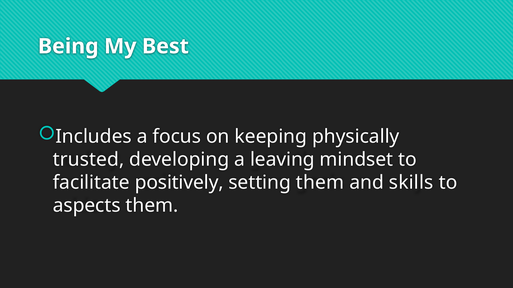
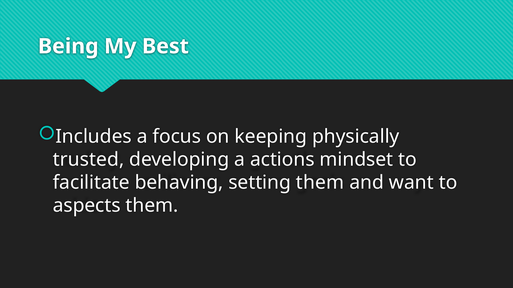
leaving: leaving -> actions (282, 160)
positively: positively -> behaving (179, 183)
skills: skills -> want (411, 183)
